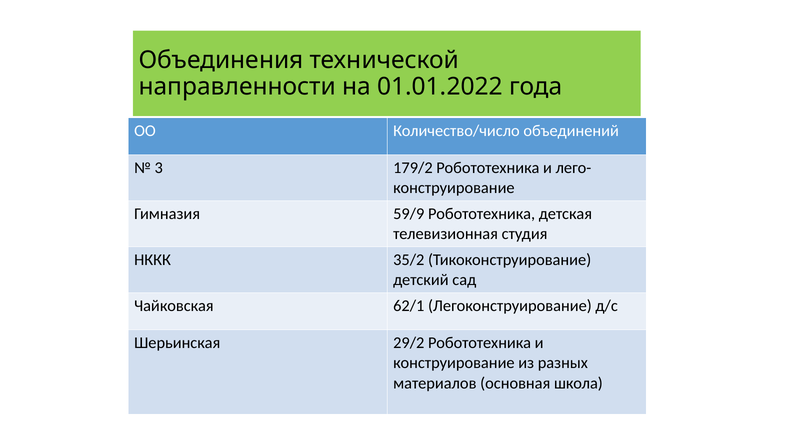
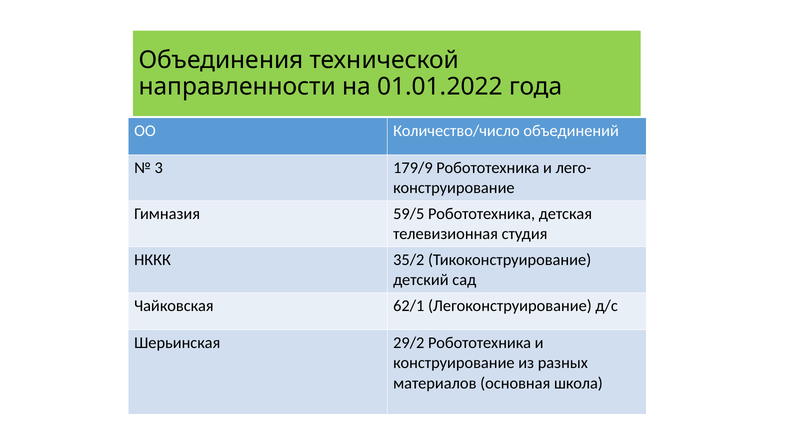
179/2: 179/2 -> 179/9 (413, 168)
59/9: 59/9 -> 59/5 (409, 214)
